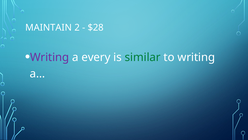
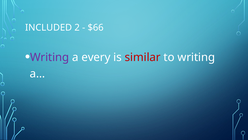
MAINTAIN: MAINTAIN -> INCLUDED (49, 28)
$28: $28 -> $66 (96, 28)
similar colour: green -> red (143, 57)
